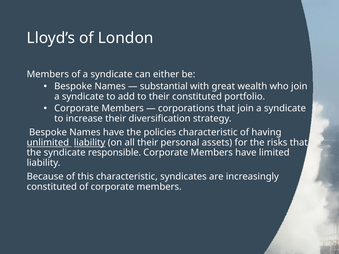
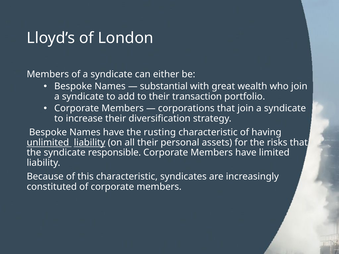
their constituted: constituted -> transaction (197, 97)
policies: policies -> rusting (160, 132)
